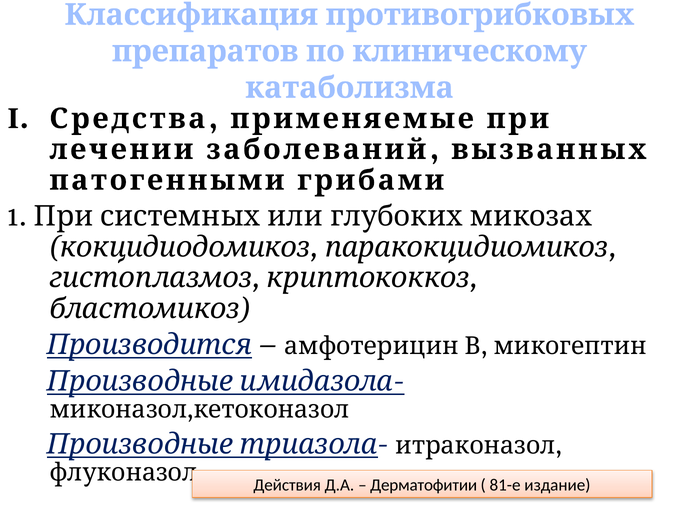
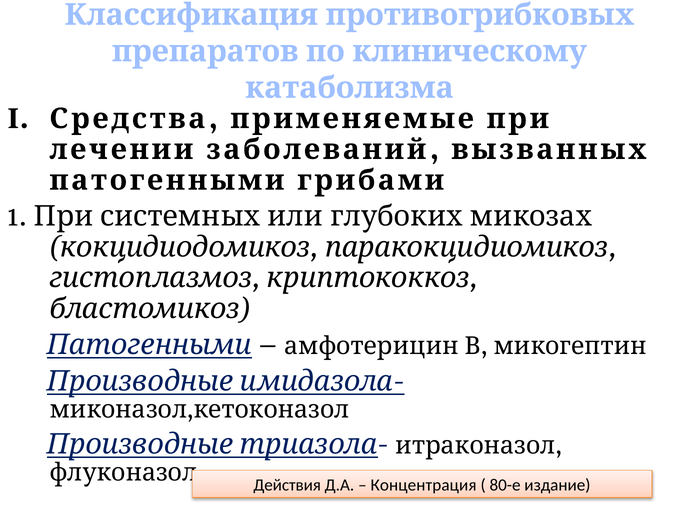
Производится: Производится -> Патогенными (149, 345)
Дерматофитии: Дерматофитии -> Концентрация (424, 485)
81-е: 81-е -> 80-е (505, 485)
